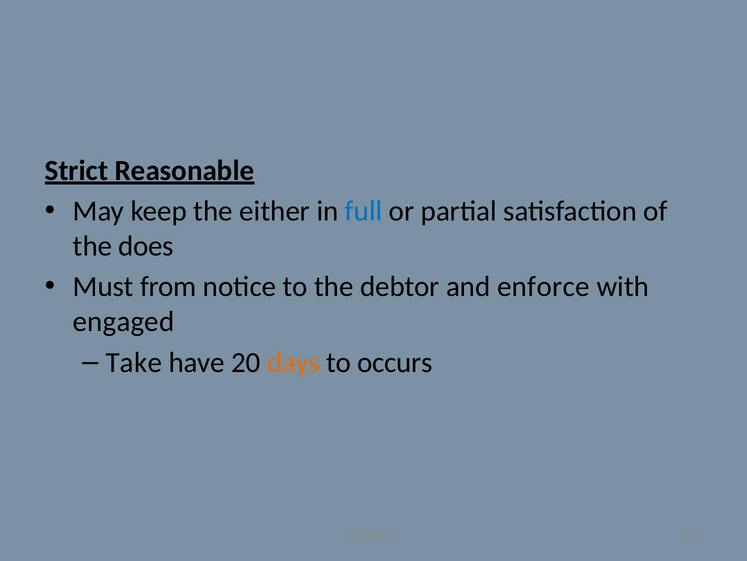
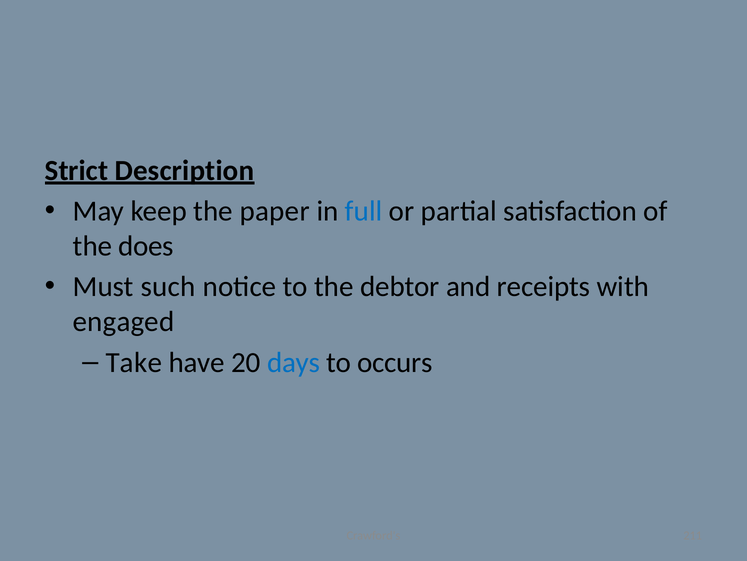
Reasonable: Reasonable -> Description (184, 170)
either: either -> paper (275, 211)
from: from -> such (168, 286)
enforce: enforce -> receipts (544, 286)
days colour: orange -> blue (294, 362)
